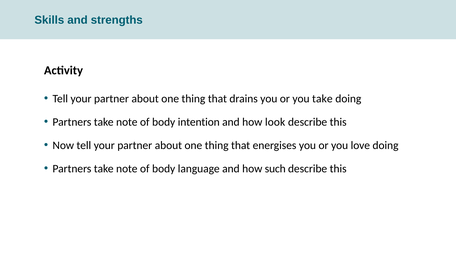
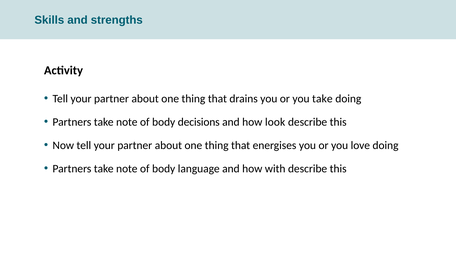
intention: intention -> decisions (199, 122)
such: such -> with (275, 168)
